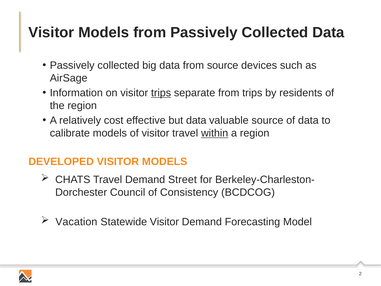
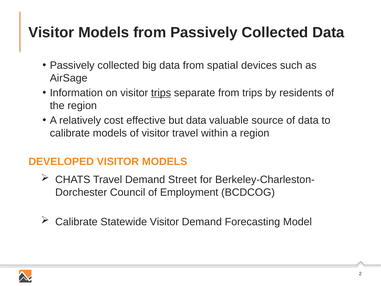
from source: source -> spatial (223, 65)
within underline: present -> none (215, 133)
Consistency: Consistency -> Employment (189, 192)
Vacation: Vacation -> Calibrate (76, 222)
